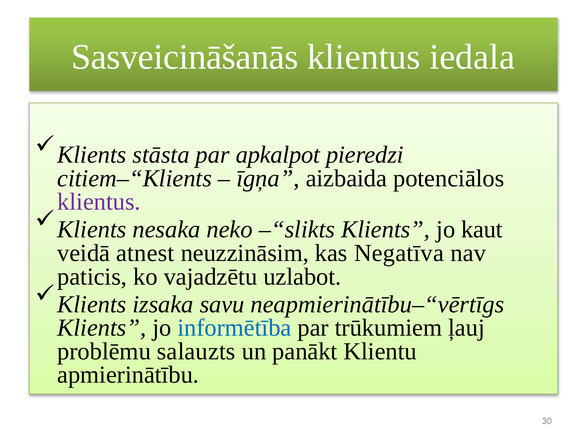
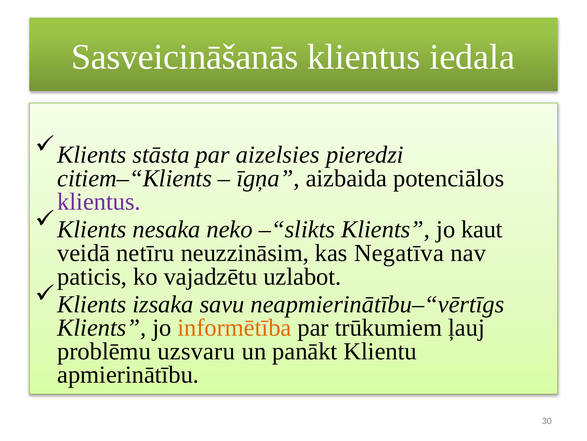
apkalpot: apkalpot -> aizelsies (278, 155)
atnest: atnest -> netīru (145, 253)
informētība colour: blue -> orange (234, 327)
salauzts: salauzts -> uzsvaru (196, 351)
